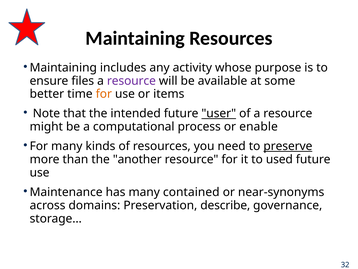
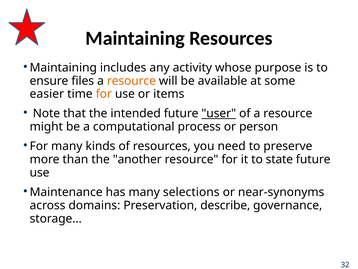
resource colour: purple -> orange (131, 81)
better: better -> easier (47, 94)
enable: enable -> person (259, 127)
preserve underline: present -> none (288, 146)
used: used -> state (279, 159)
contained: contained -> selections (191, 192)
